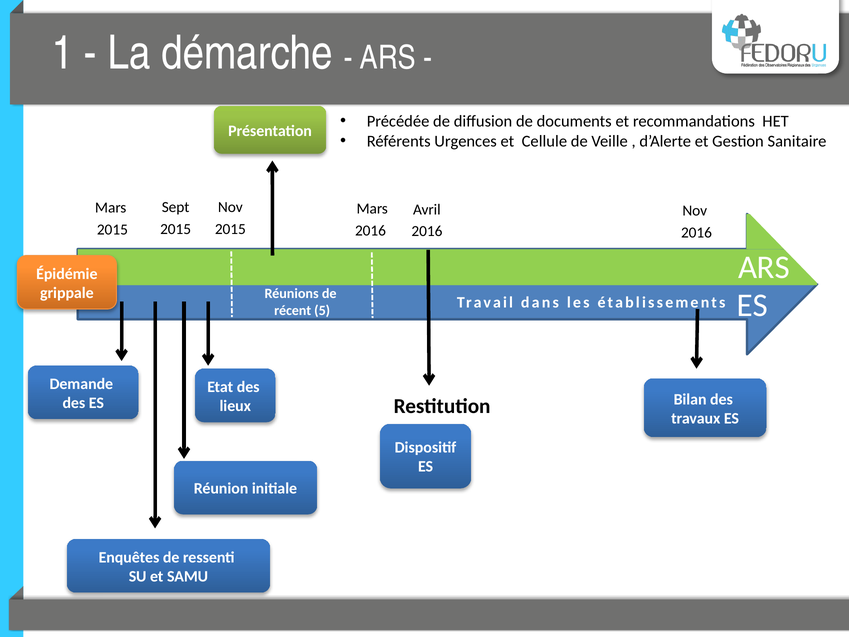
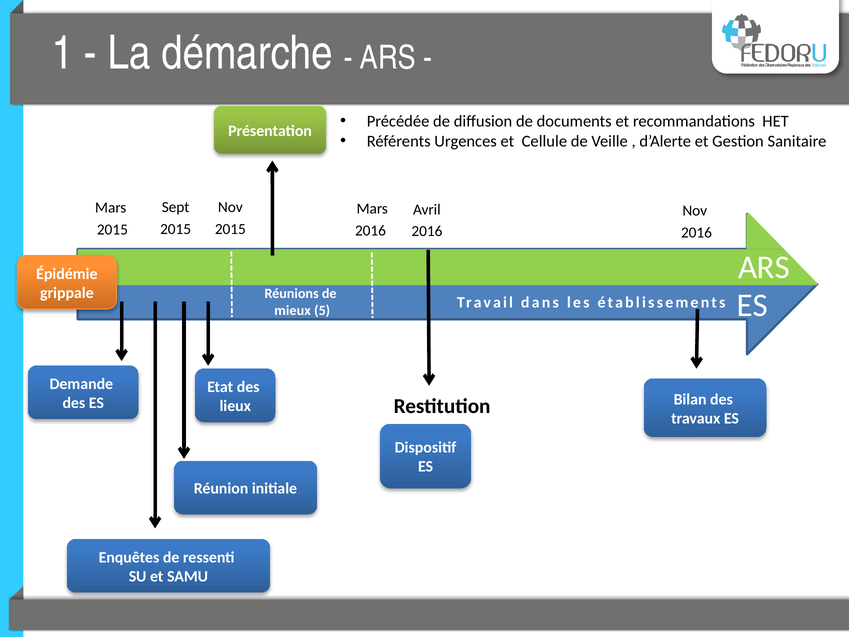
récent: récent -> mieux (293, 310)
